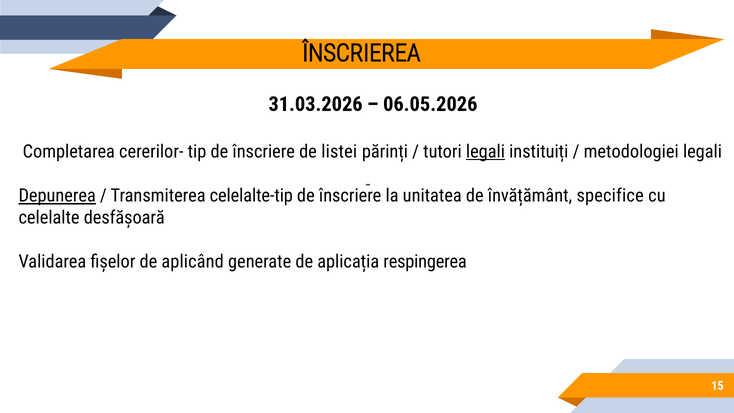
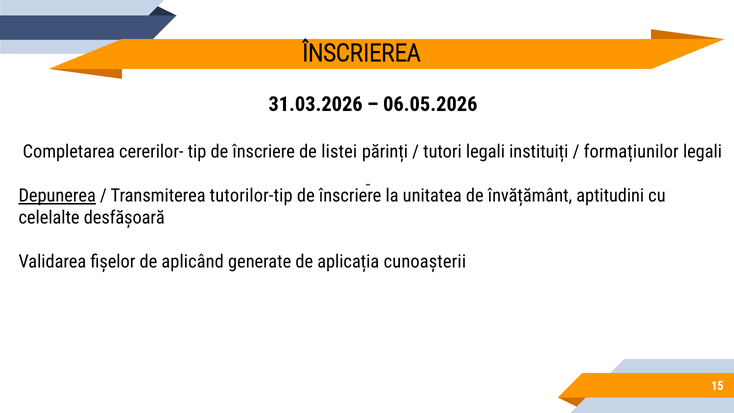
legali underline: present -> none (485, 152)
metodologiei: metodologiei -> formațiunilor (631, 152)
celelalte-tip: celelalte-tip -> tutorilor-tip (251, 196)
specifice: specifice -> aptitudini (610, 196)
respingerea: respingerea -> cunoașterii (425, 262)
